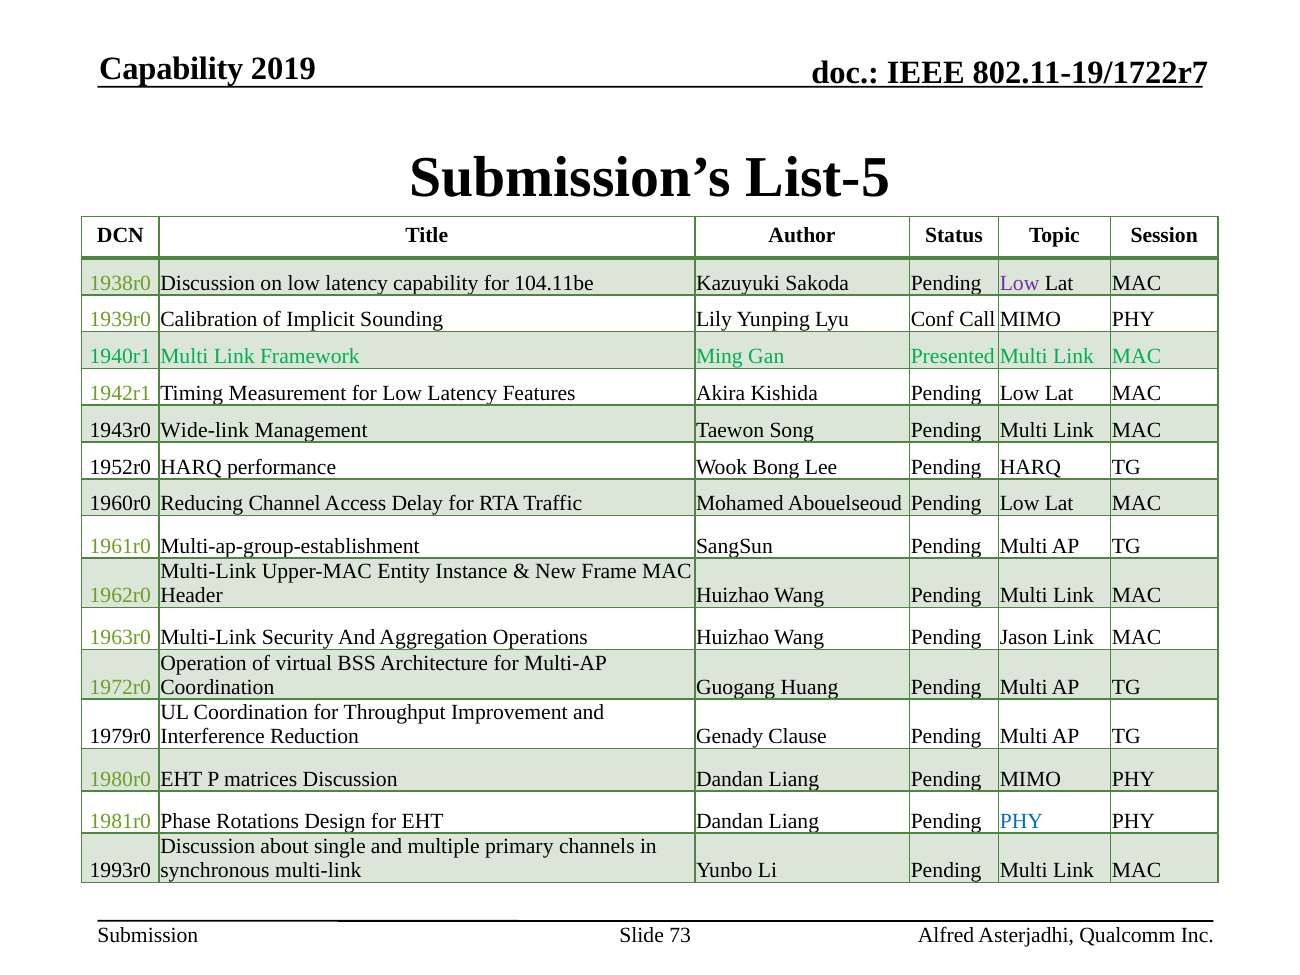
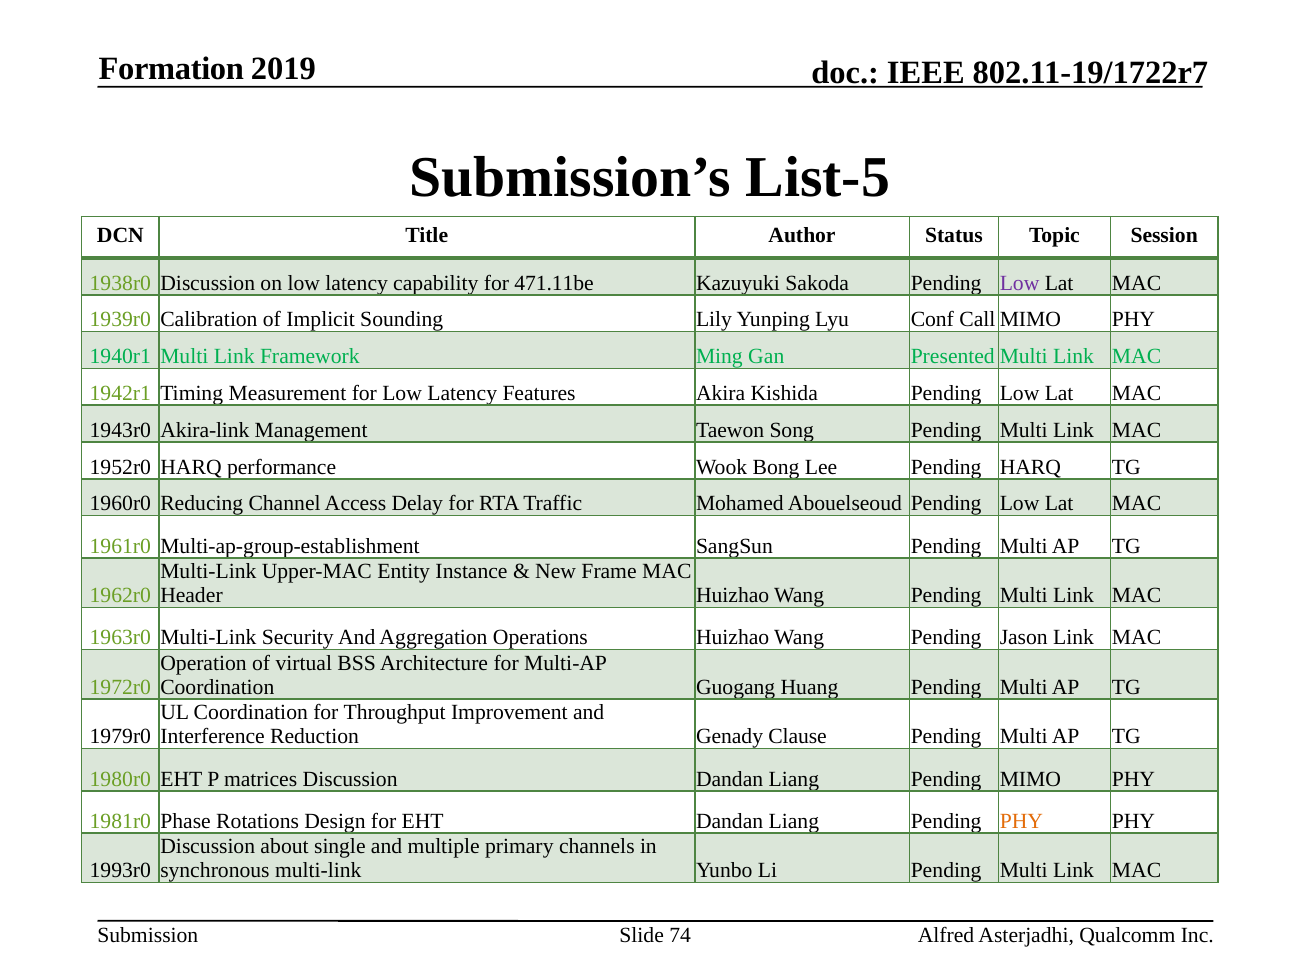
Capability: Capability -> Formation (171, 69)
104.11be: 104.11be -> 471.11be (554, 283)
Wide-link: Wide-link -> Akira-link (205, 430)
PHY colour: blue -> orange (1021, 821)
73: 73 -> 74 (680, 935)
